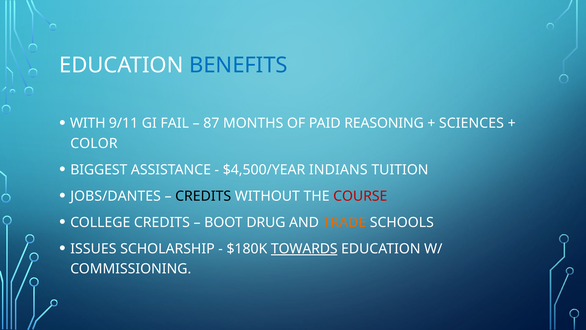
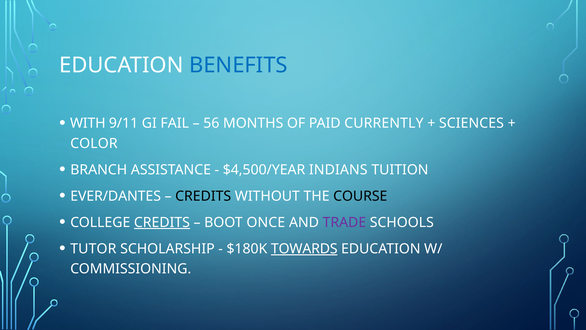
87: 87 -> 56 (211, 123)
REASONING: REASONING -> CURRENTLY (384, 123)
BIGGEST: BIGGEST -> BRANCH (99, 170)
JOBS/DANTES: JOBS/DANTES -> EVER/DANTES (116, 196)
COURSE colour: red -> black (360, 196)
CREDITS underline: none -> present (162, 222)
DRUG: DRUG -> ONCE (266, 222)
TRADE colour: orange -> purple (344, 222)
ISSUES: ISSUES -> TUTOR (93, 248)
